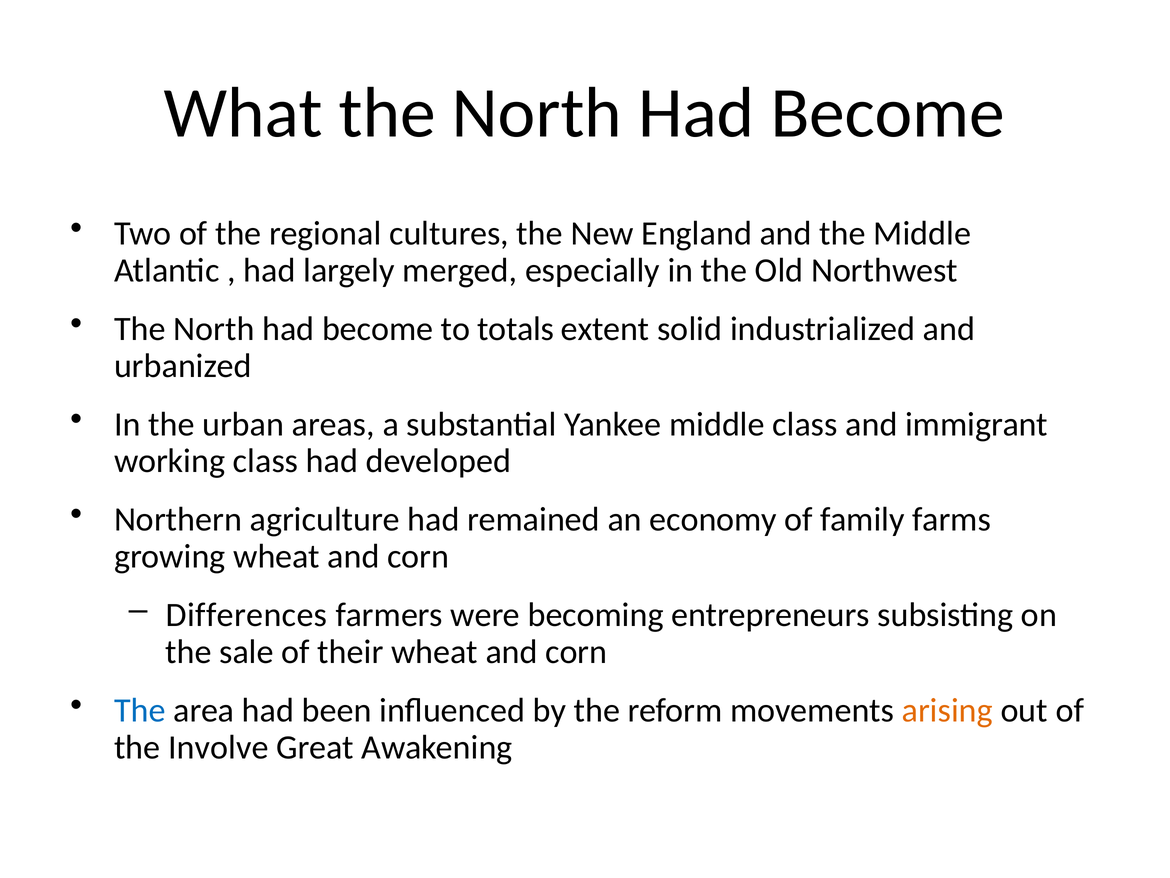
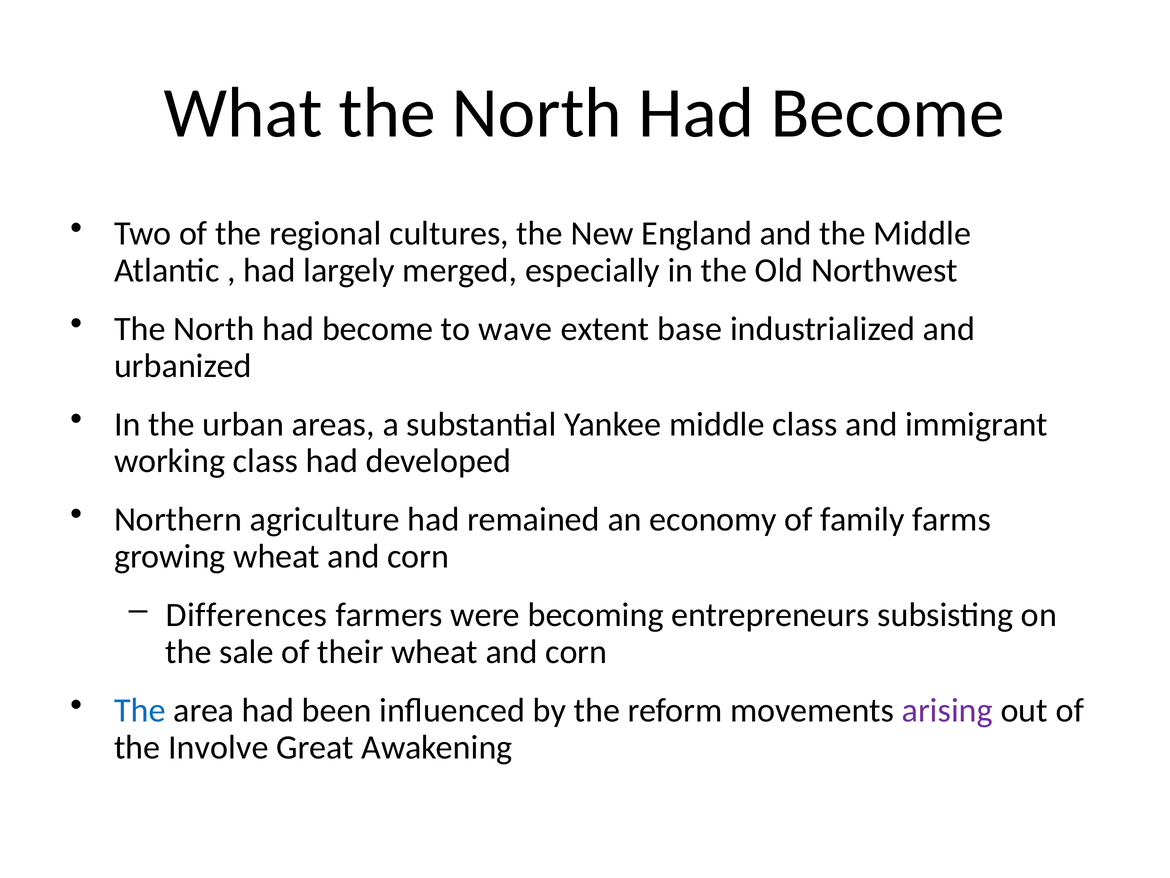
totals: totals -> wave (515, 329)
solid: solid -> base (690, 329)
arising colour: orange -> purple (947, 710)
